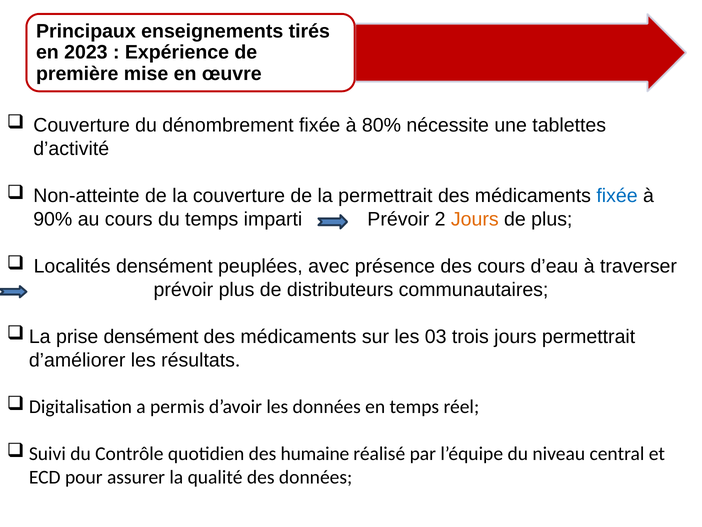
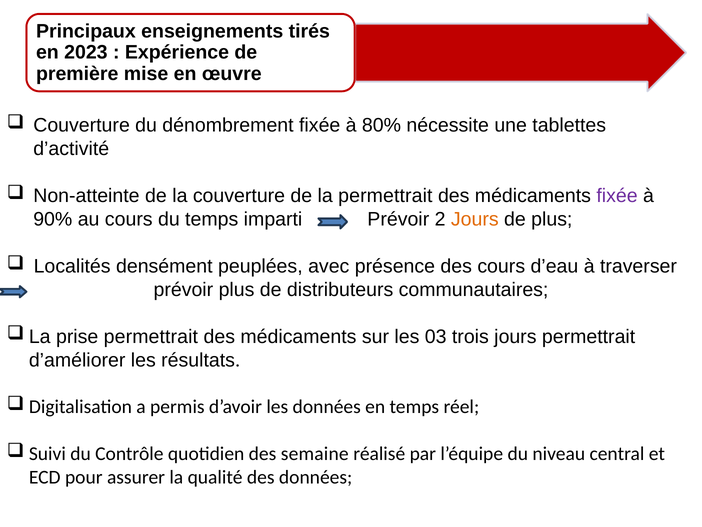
fixée colour: blue -> purple (617, 196)
prise densément: densément -> permettrait (151, 336)
humaine: humaine -> semaine (315, 453)
